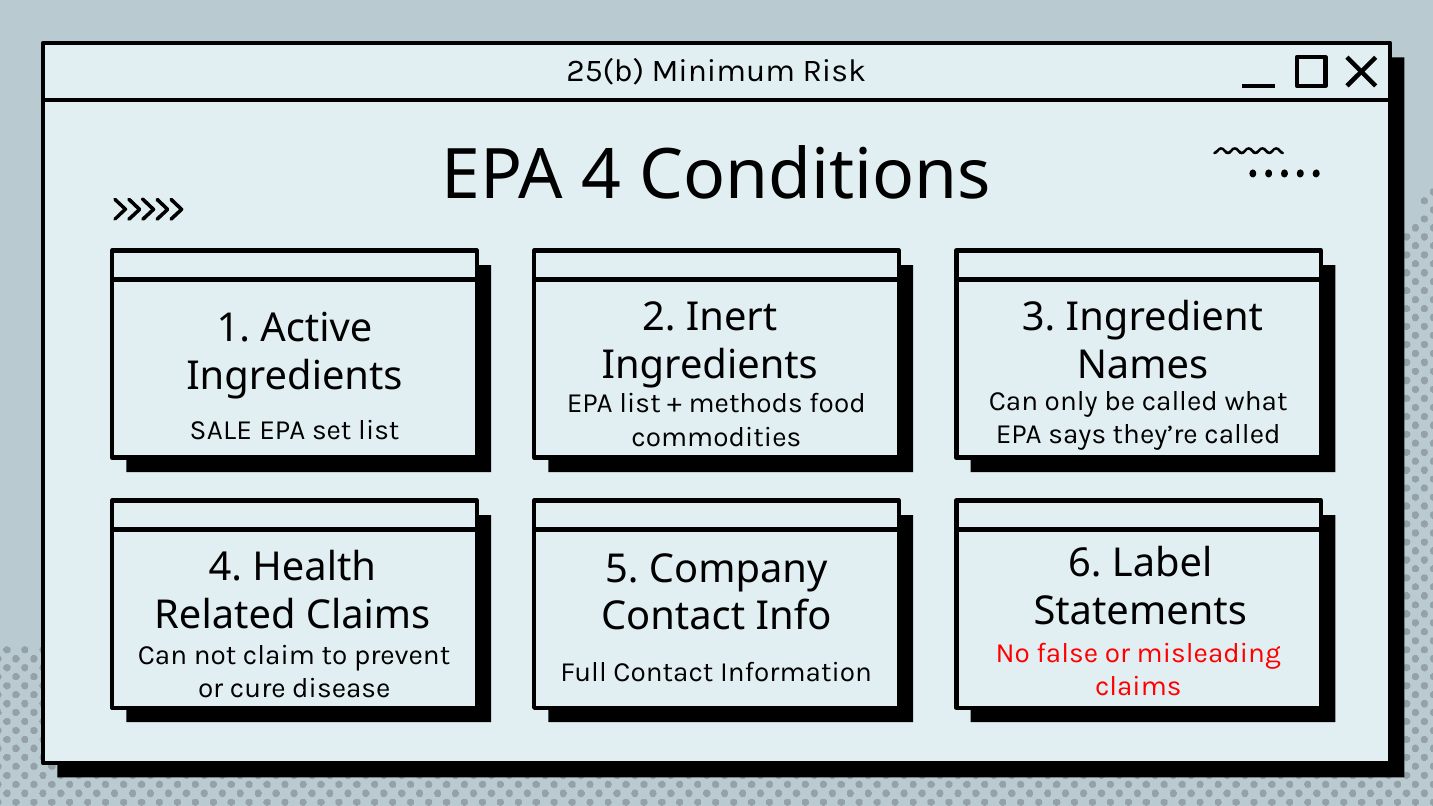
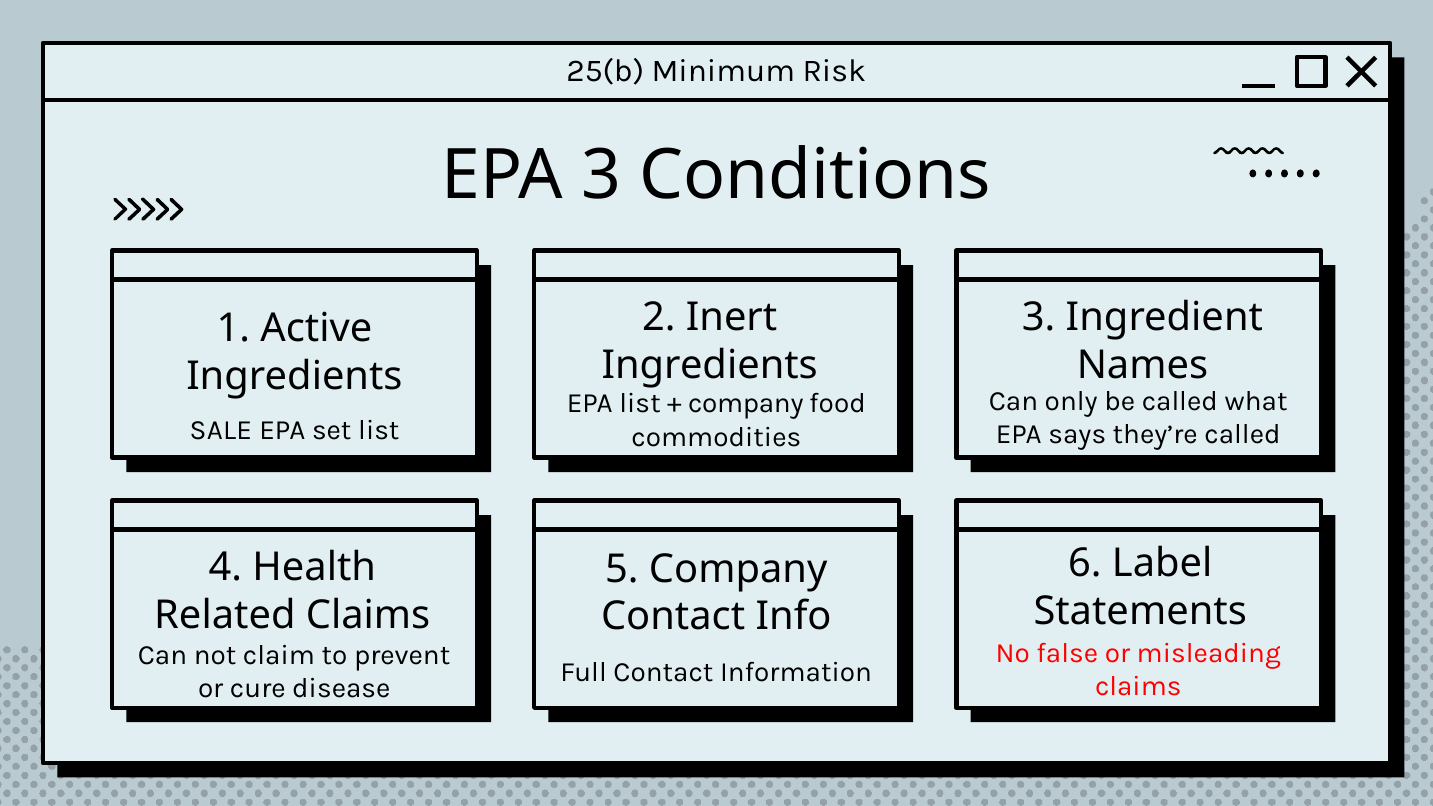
EPA 4: 4 -> 3 (601, 176)
methods: methods -> company (746, 404)
